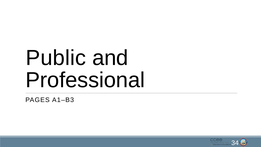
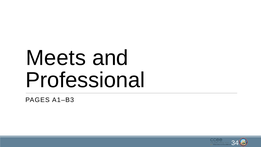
Public: Public -> Meets (56, 58)
